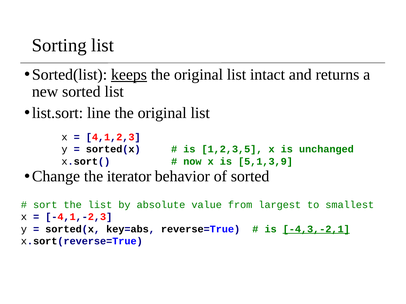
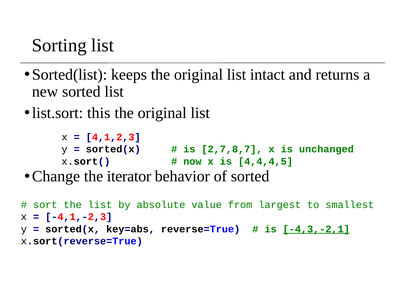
keeps underline: present -> none (129, 75)
line: line -> this (99, 113)
1,2,3,5: 1,2,3,5 -> 2,7,8,7 (232, 150)
5,1,3,9: 5,1,3,9 -> 4,4,4,5 (266, 162)
